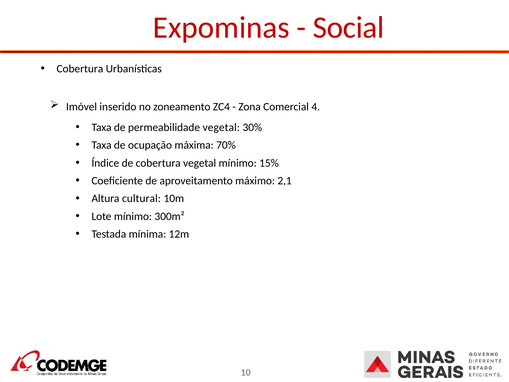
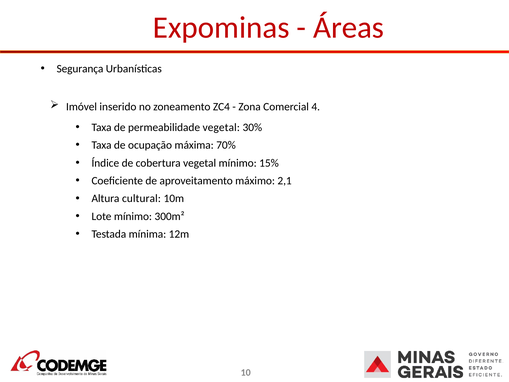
Social: Social -> Áreas (349, 27)
Cobertura: Cobertura -> Segurança (80, 69)
